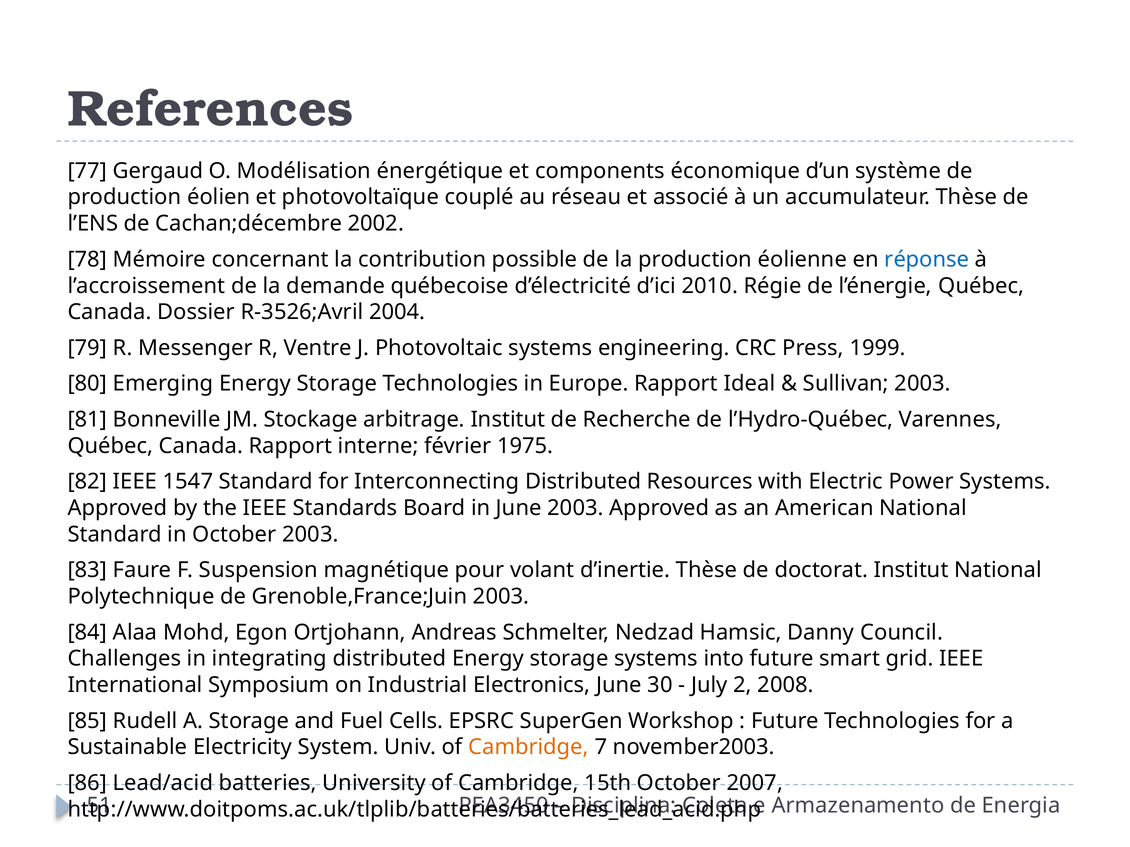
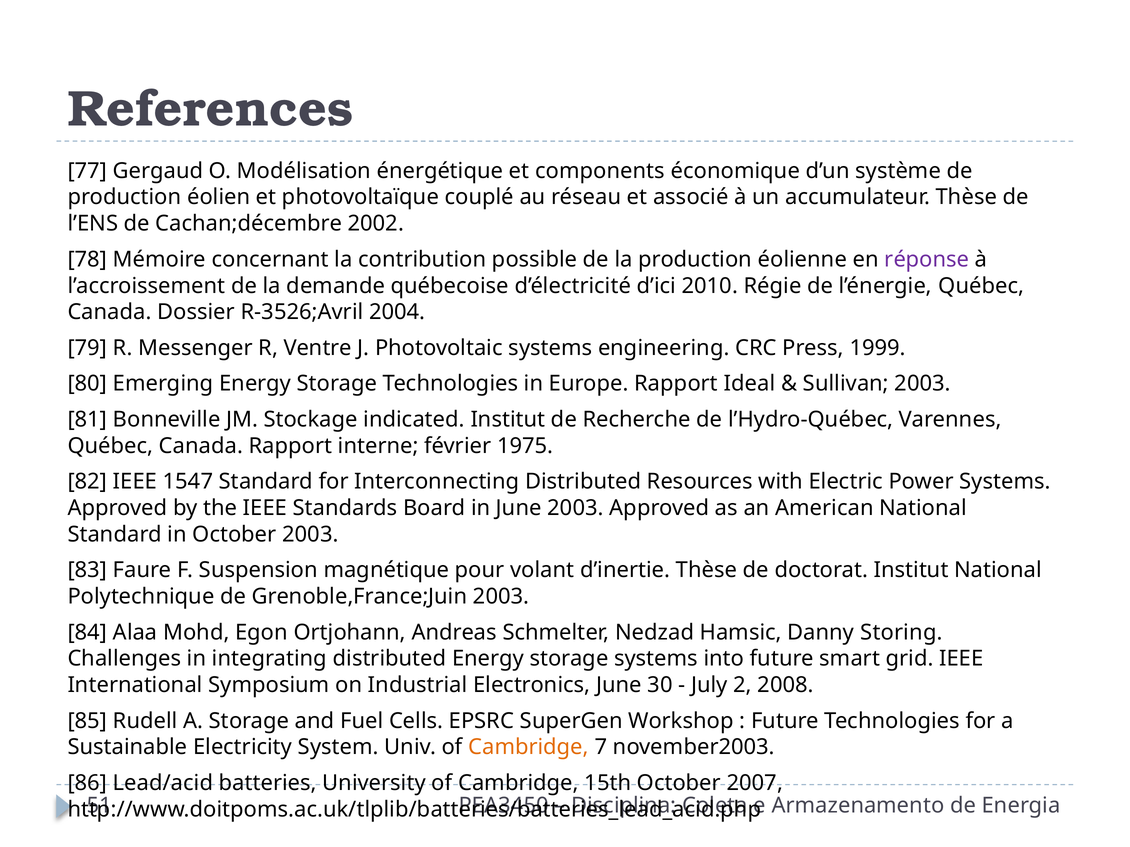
réponse colour: blue -> purple (927, 260)
arbitrage: arbitrage -> indicated (414, 420)
Council: Council -> Storing (902, 633)
